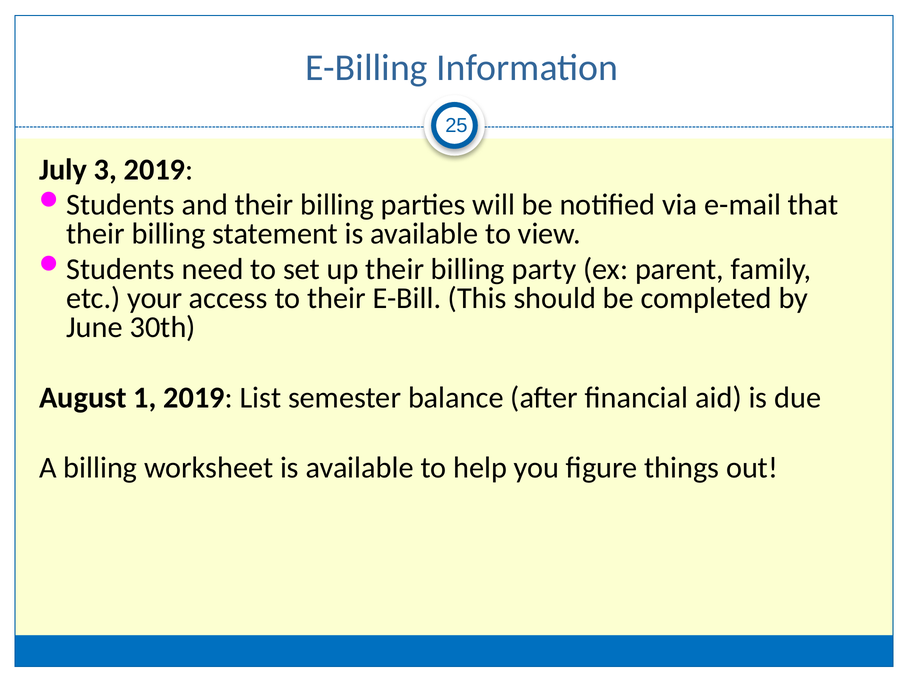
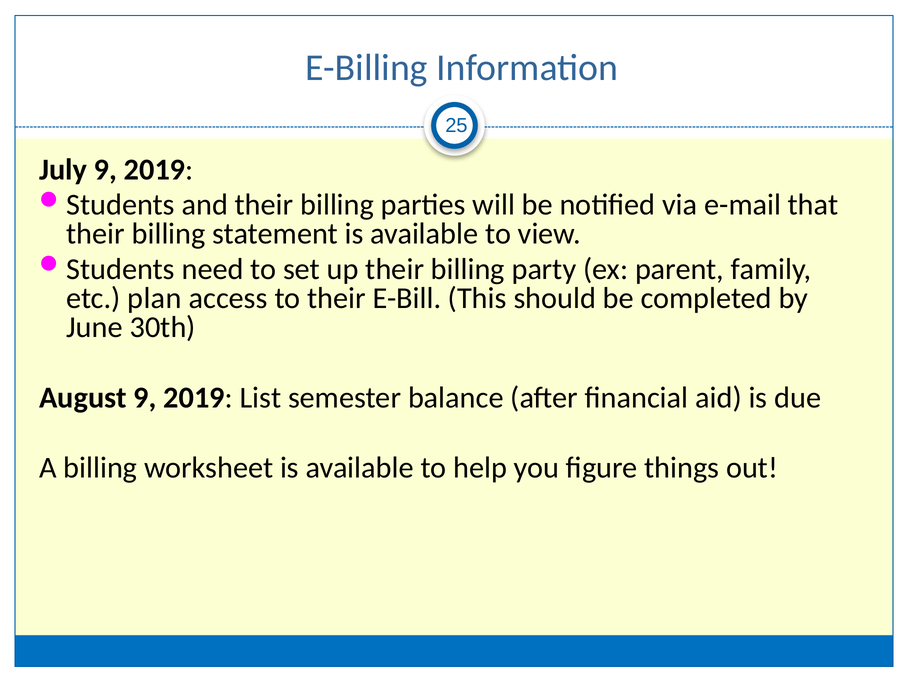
July 3: 3 -> 9 (105, 170)
your: your -> plan (154, 298)
August 1: 1 -> 9 (145, 397)
